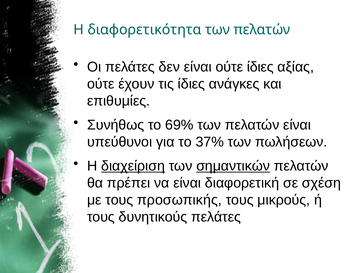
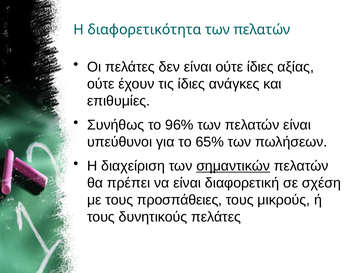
69%: 69% -> 96% (179, 125)
37%: 37% -> 65% (210, 142)
διαχείριση underline: present -> none (133, 166)
προσωπικής: προσωπικής -> προσπάθειες (180, 200)
